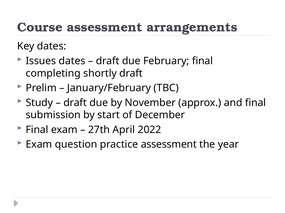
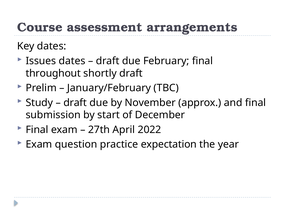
completing: completing -> throughout (53, 73)
practice assessment: assessment -> expectation (169, 145)
